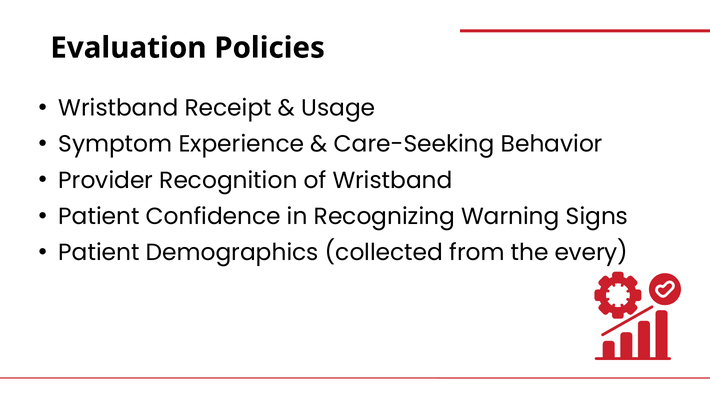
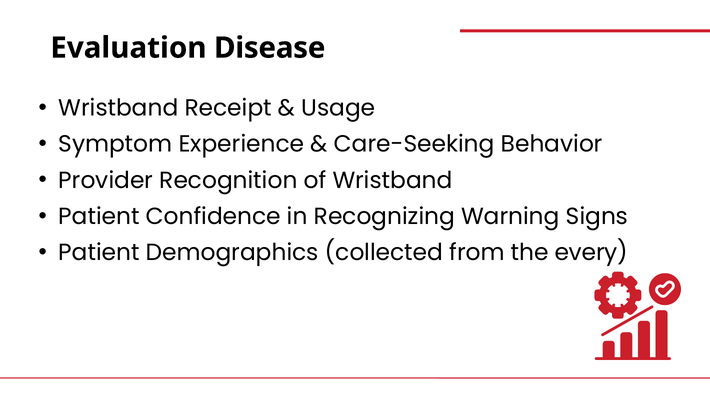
Policies: Policies -> Disease (270, 48)
